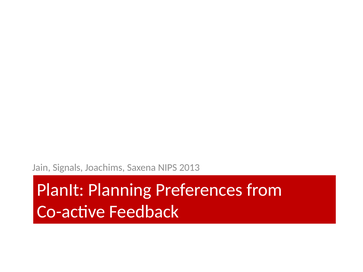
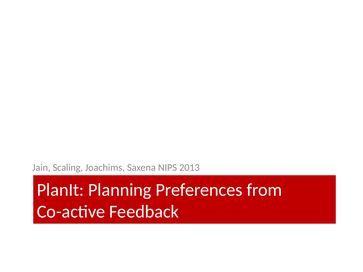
Signals: Signals -> Scaling (68, 168)
